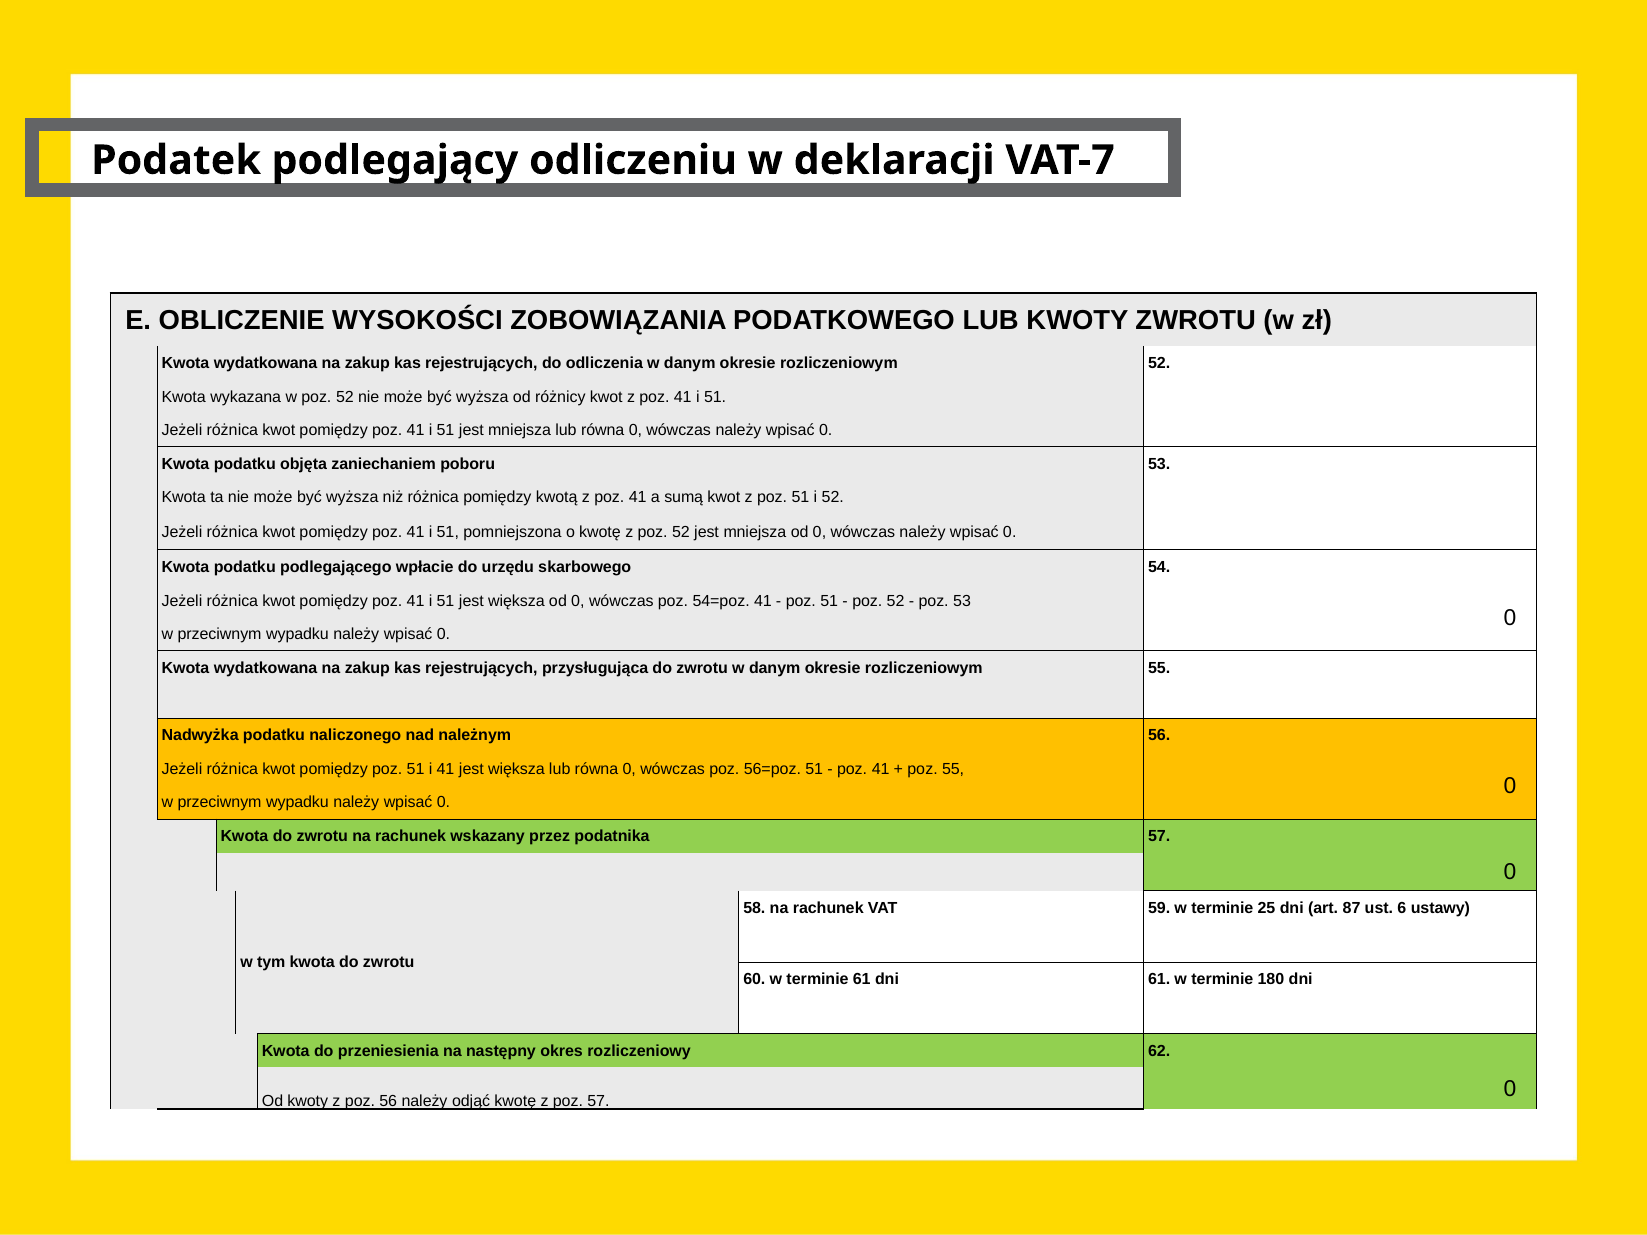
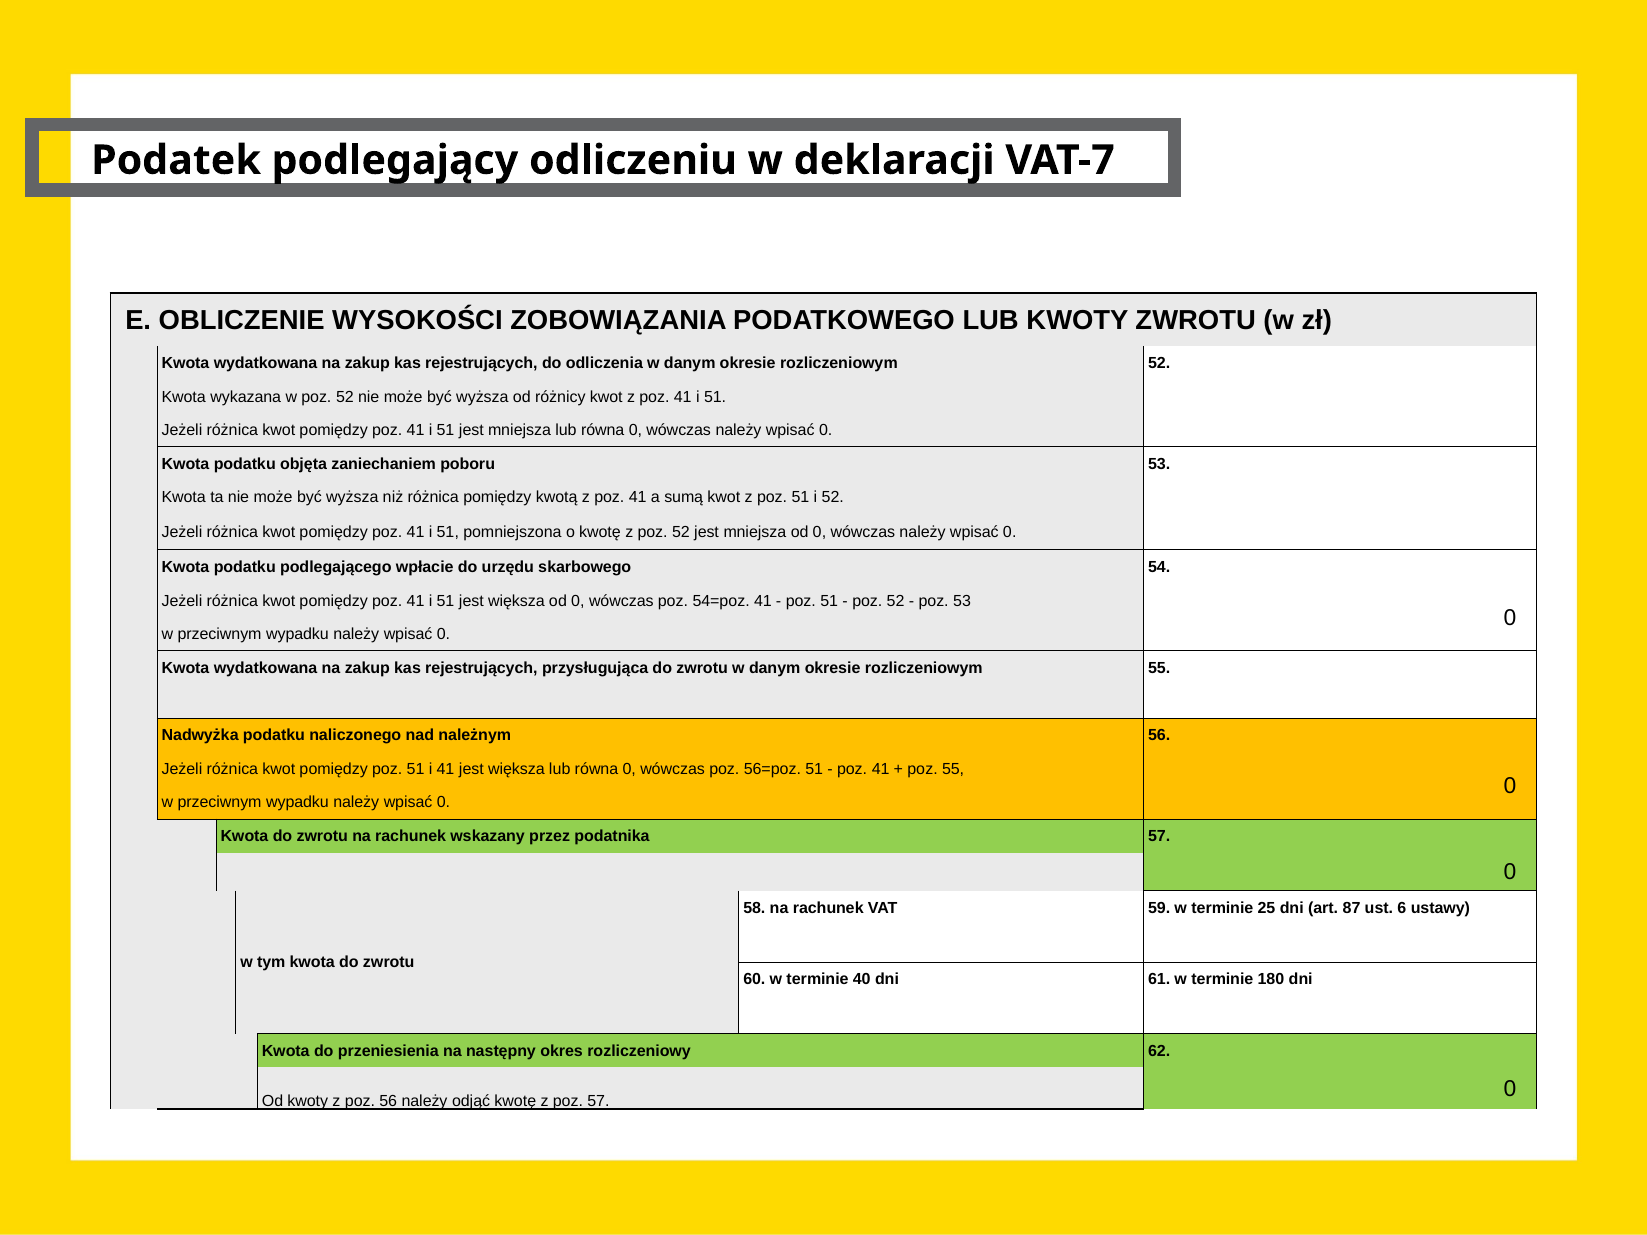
terminie 61: 61 -> 40 (862, 979)
